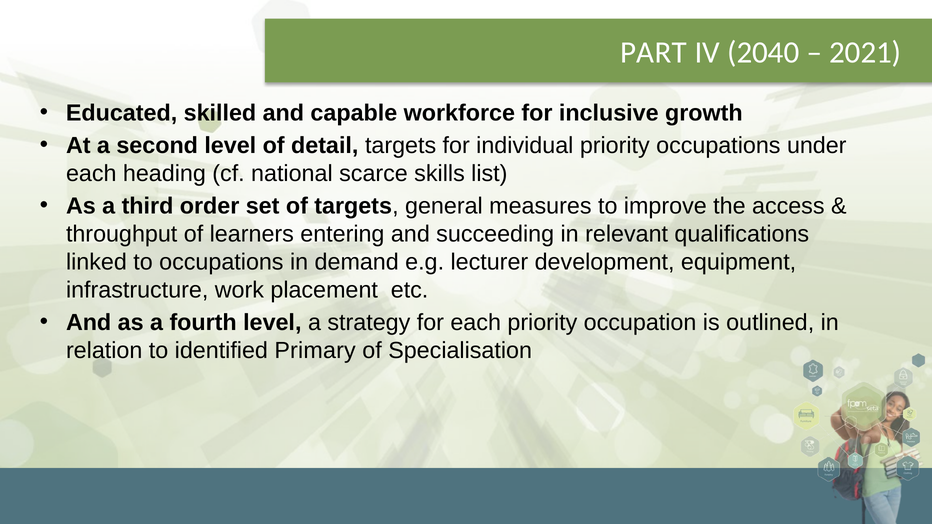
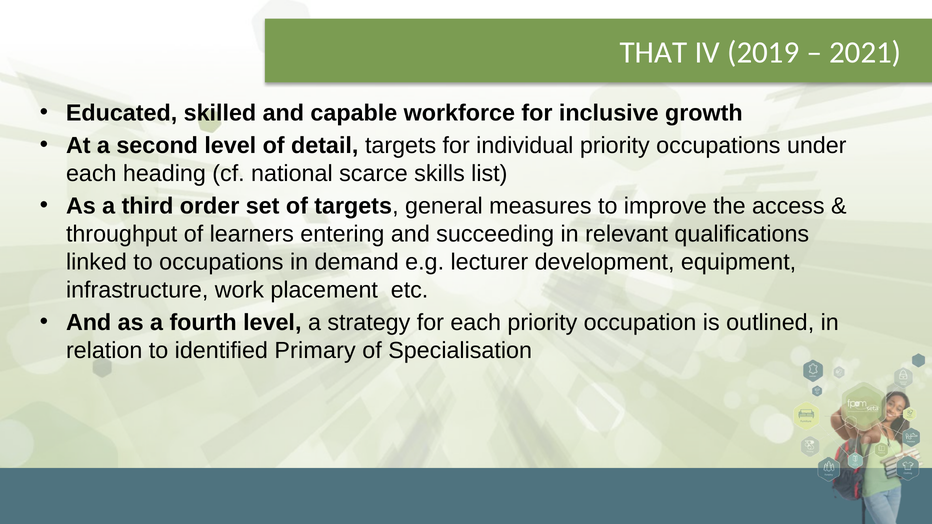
PART: PART -> THAT (654, 52)
2040: 2040 -> 2019 (763, 52)
